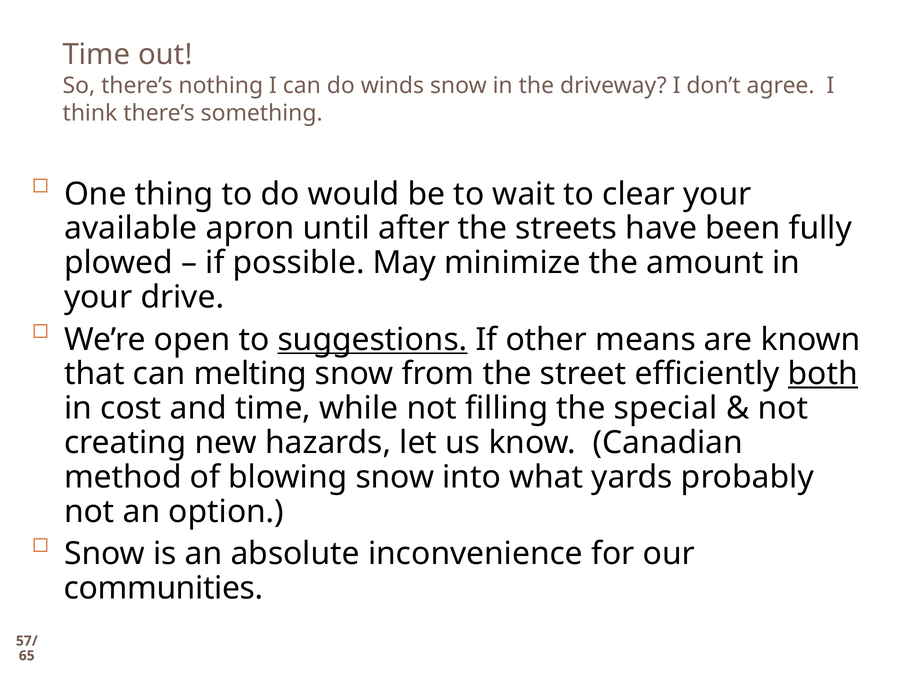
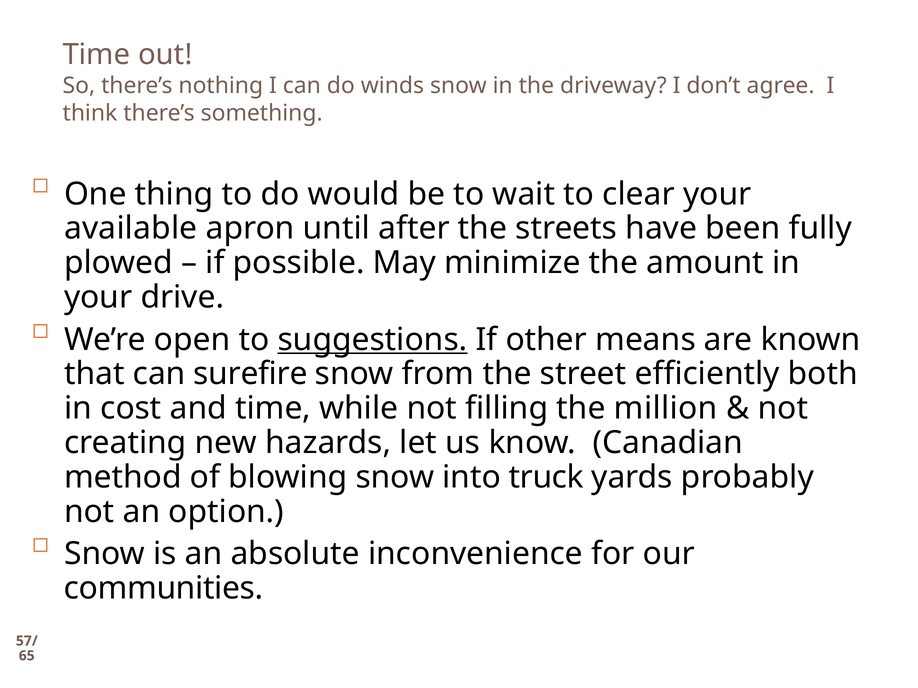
melting: melting -> surefire (250, 374)
both underline: present -> none (823, 374)
special: special -> million (666, 409)
what: what -> truck (546, 477)
